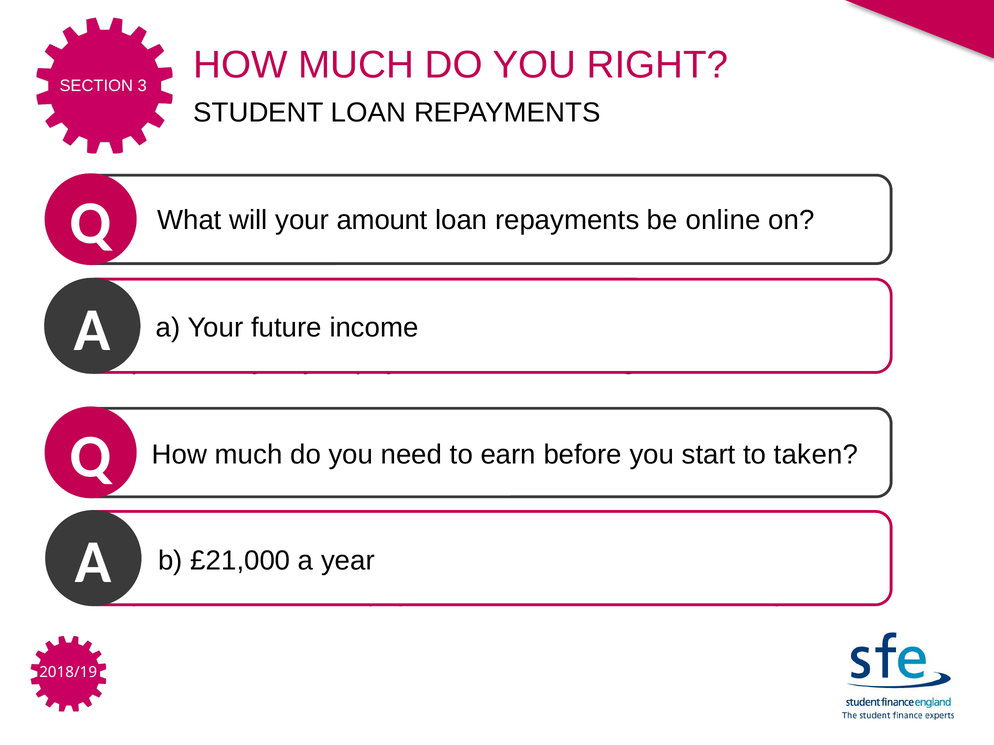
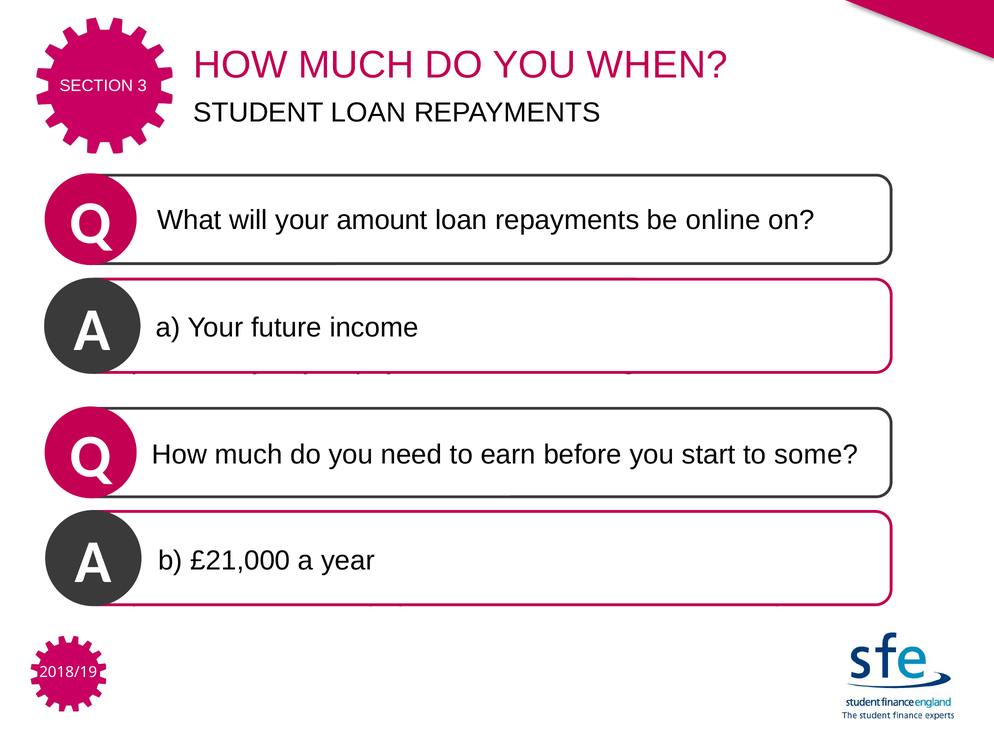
RIGHT: RIGHT -> WHEN (657, 65)
to taken: taken -> some (816, 455)
